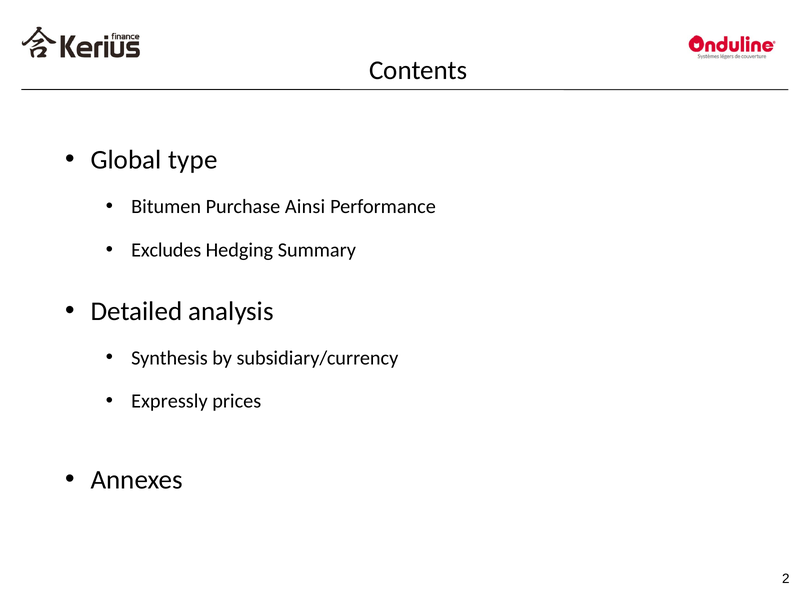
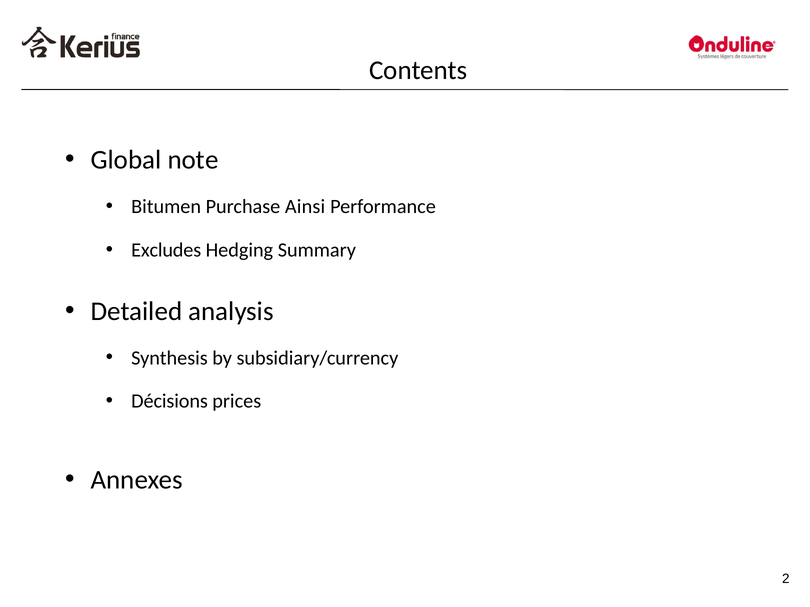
type: type -> note (193, 160)
Expressly: Expressly -> Décisions (170, 401)
